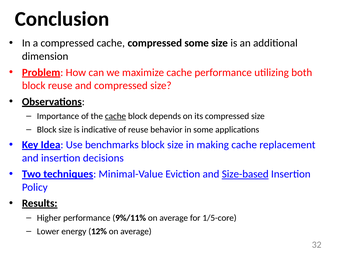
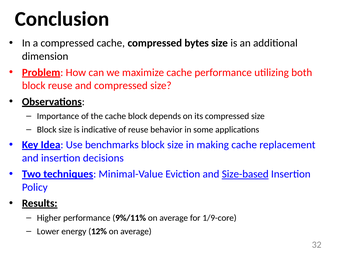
compressed some: some -> bytes (197, 43)
cache underline: present -> none (115, 116)
1/5-core: 1/5-core -> 1/9-core (220, 218)
